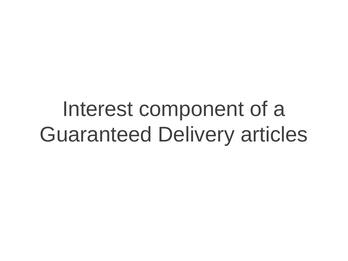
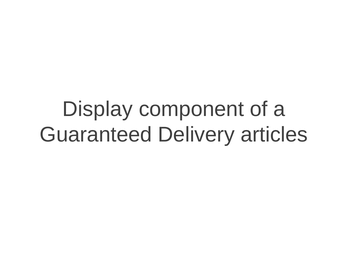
Interest: Interest -> Display (98, 109)
